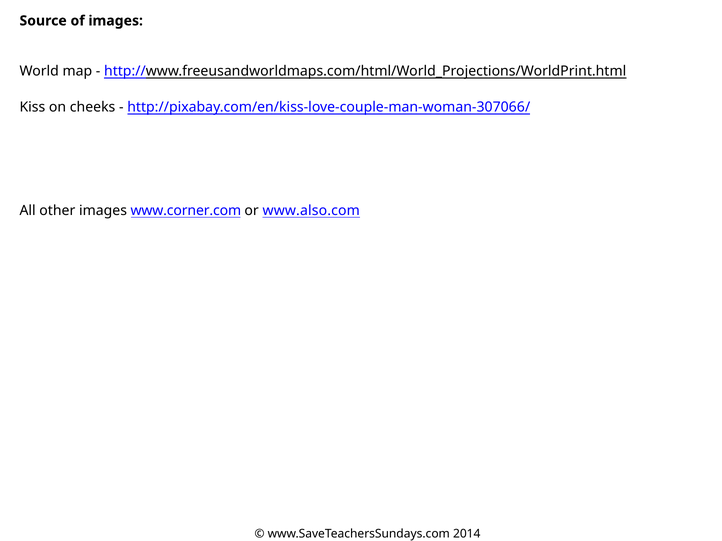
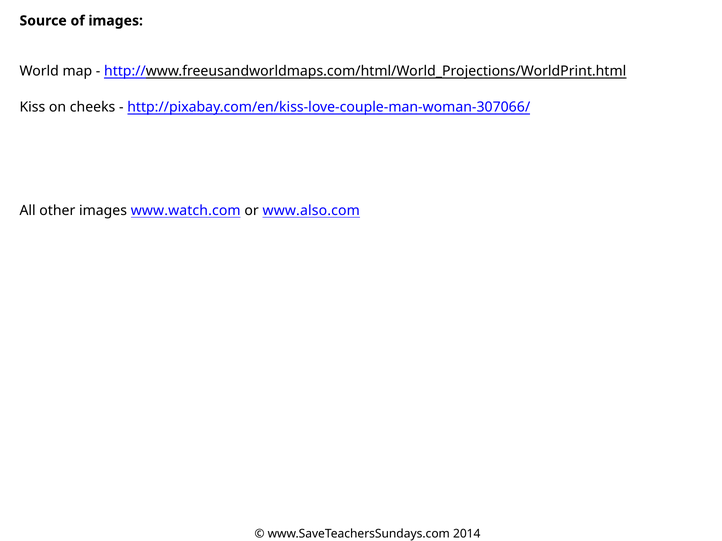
www.corner.com: www.corner.com -> www.watch.com (186, 211)
